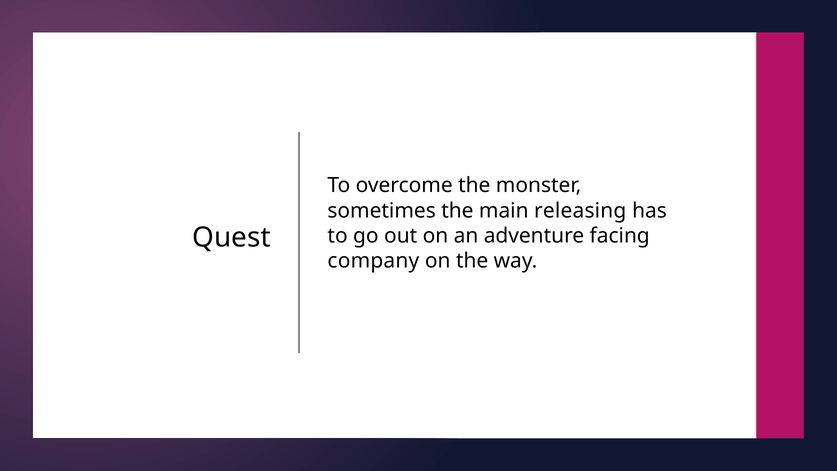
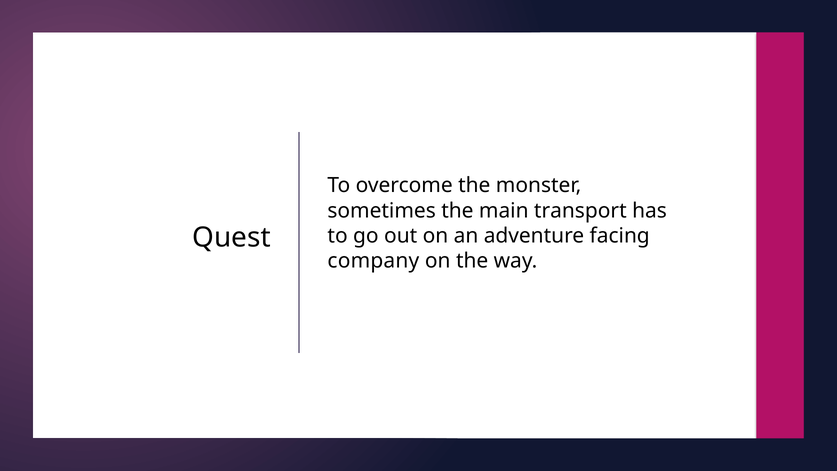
releasing: releasing -> transport (580, 211)
